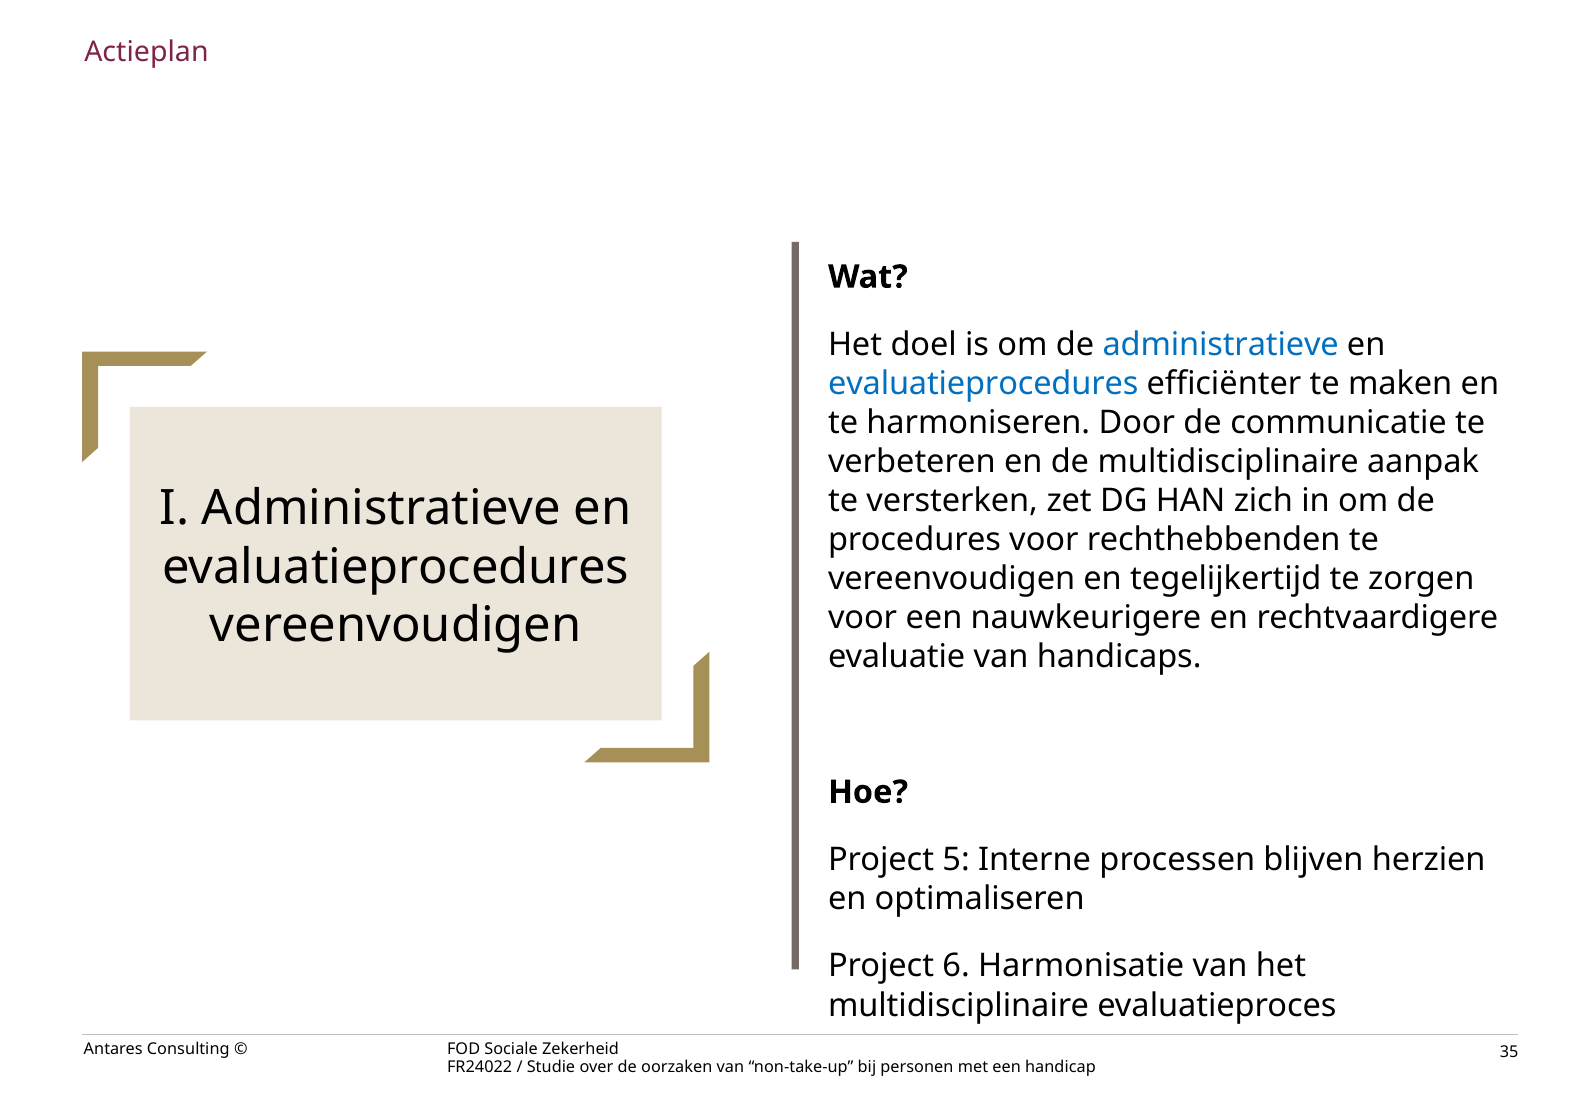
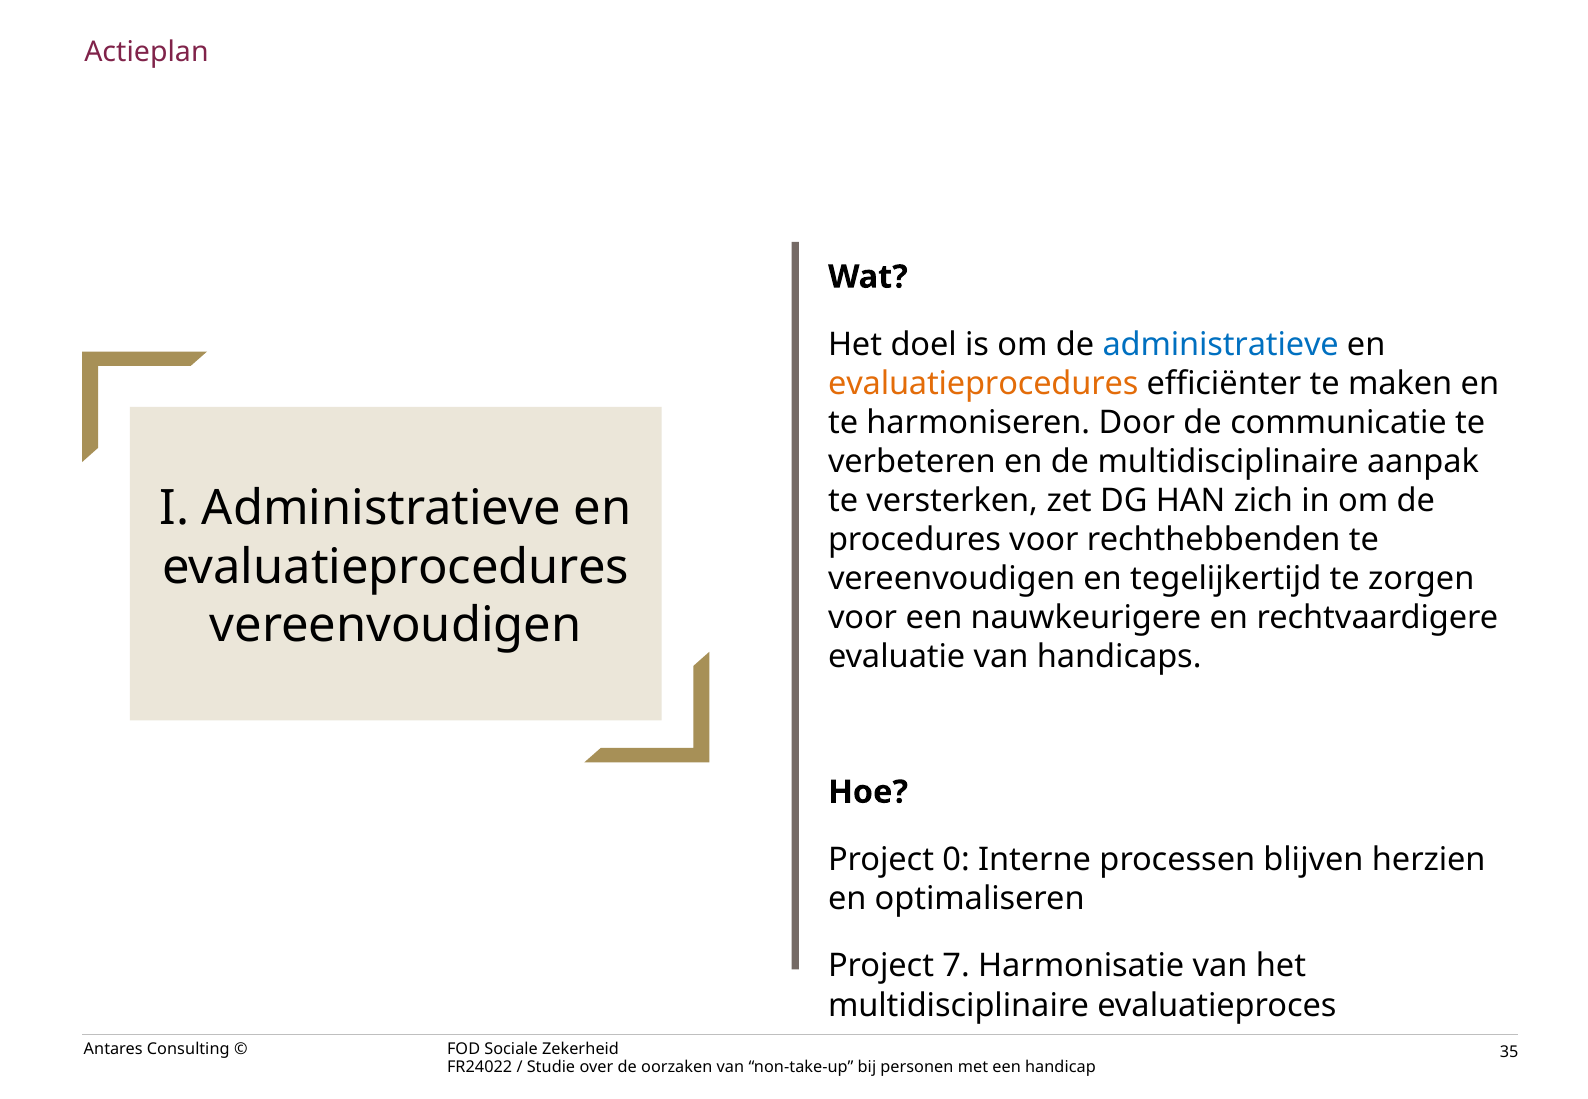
evaluatieprocedures colour: blue -> orange (983, 384)
5: 5 -> 0 (956, 860)
6: 6 -> 7 (956, 967)
